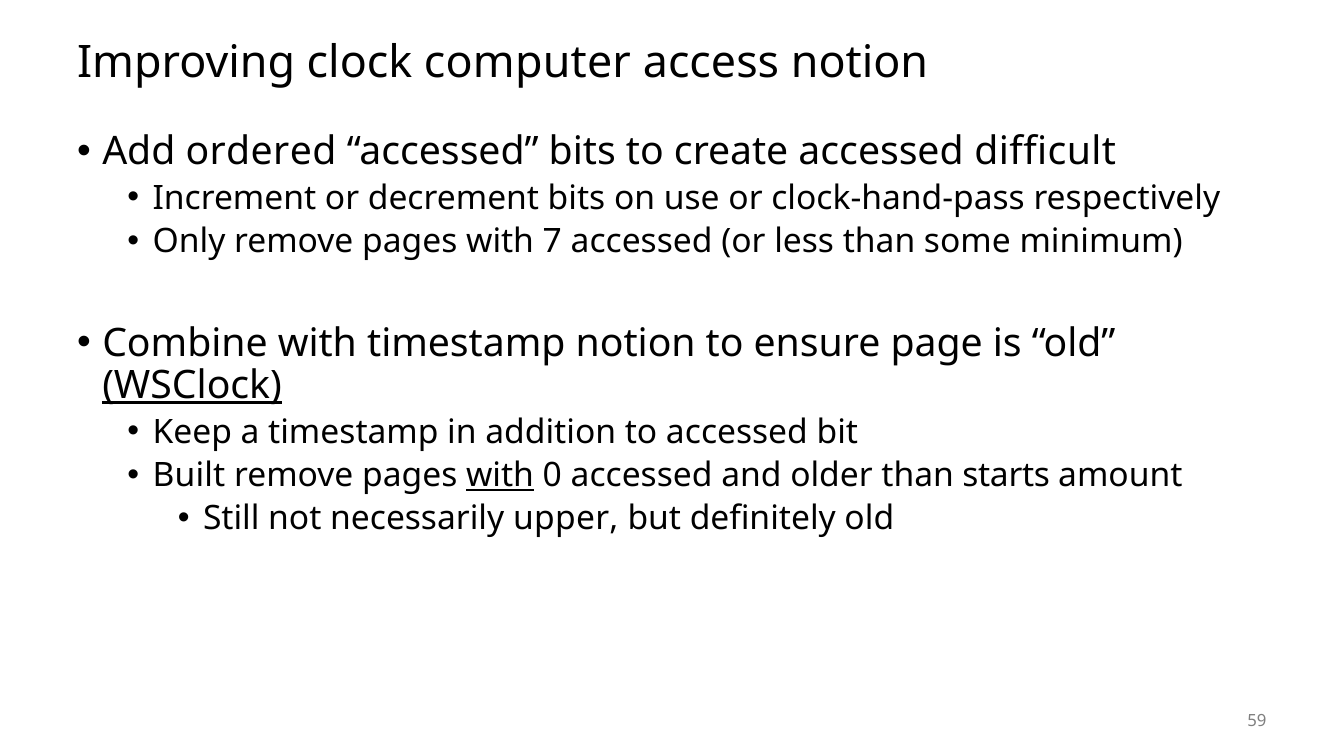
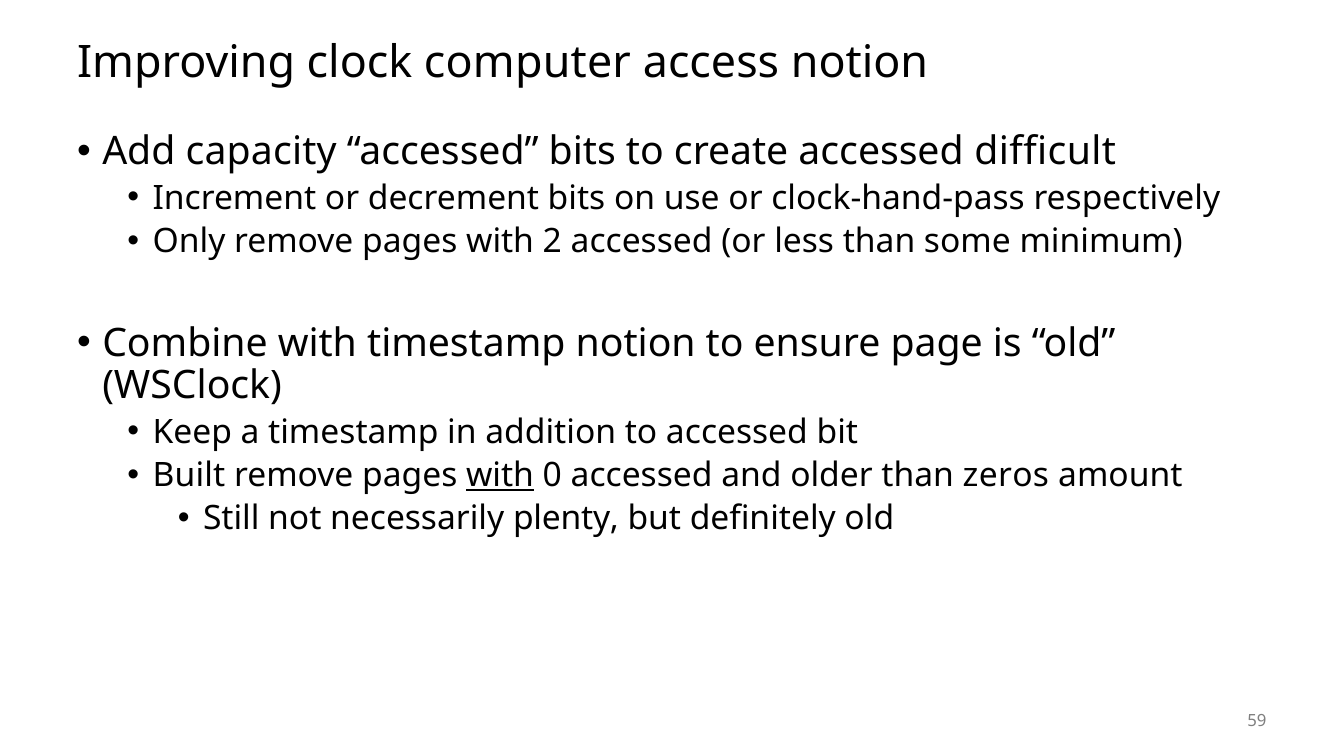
ordered: ordered -> capacity (261, 152)
7: 7 -> 2 (552, 242)
WSClock underline: present -> none (192, 386)
starts: starts -> zeros (1006, 475)
upper: upper -> plenty (566, 519)
